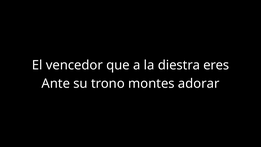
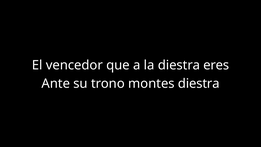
montes adorar: adorar -> diestra (199, 83)
